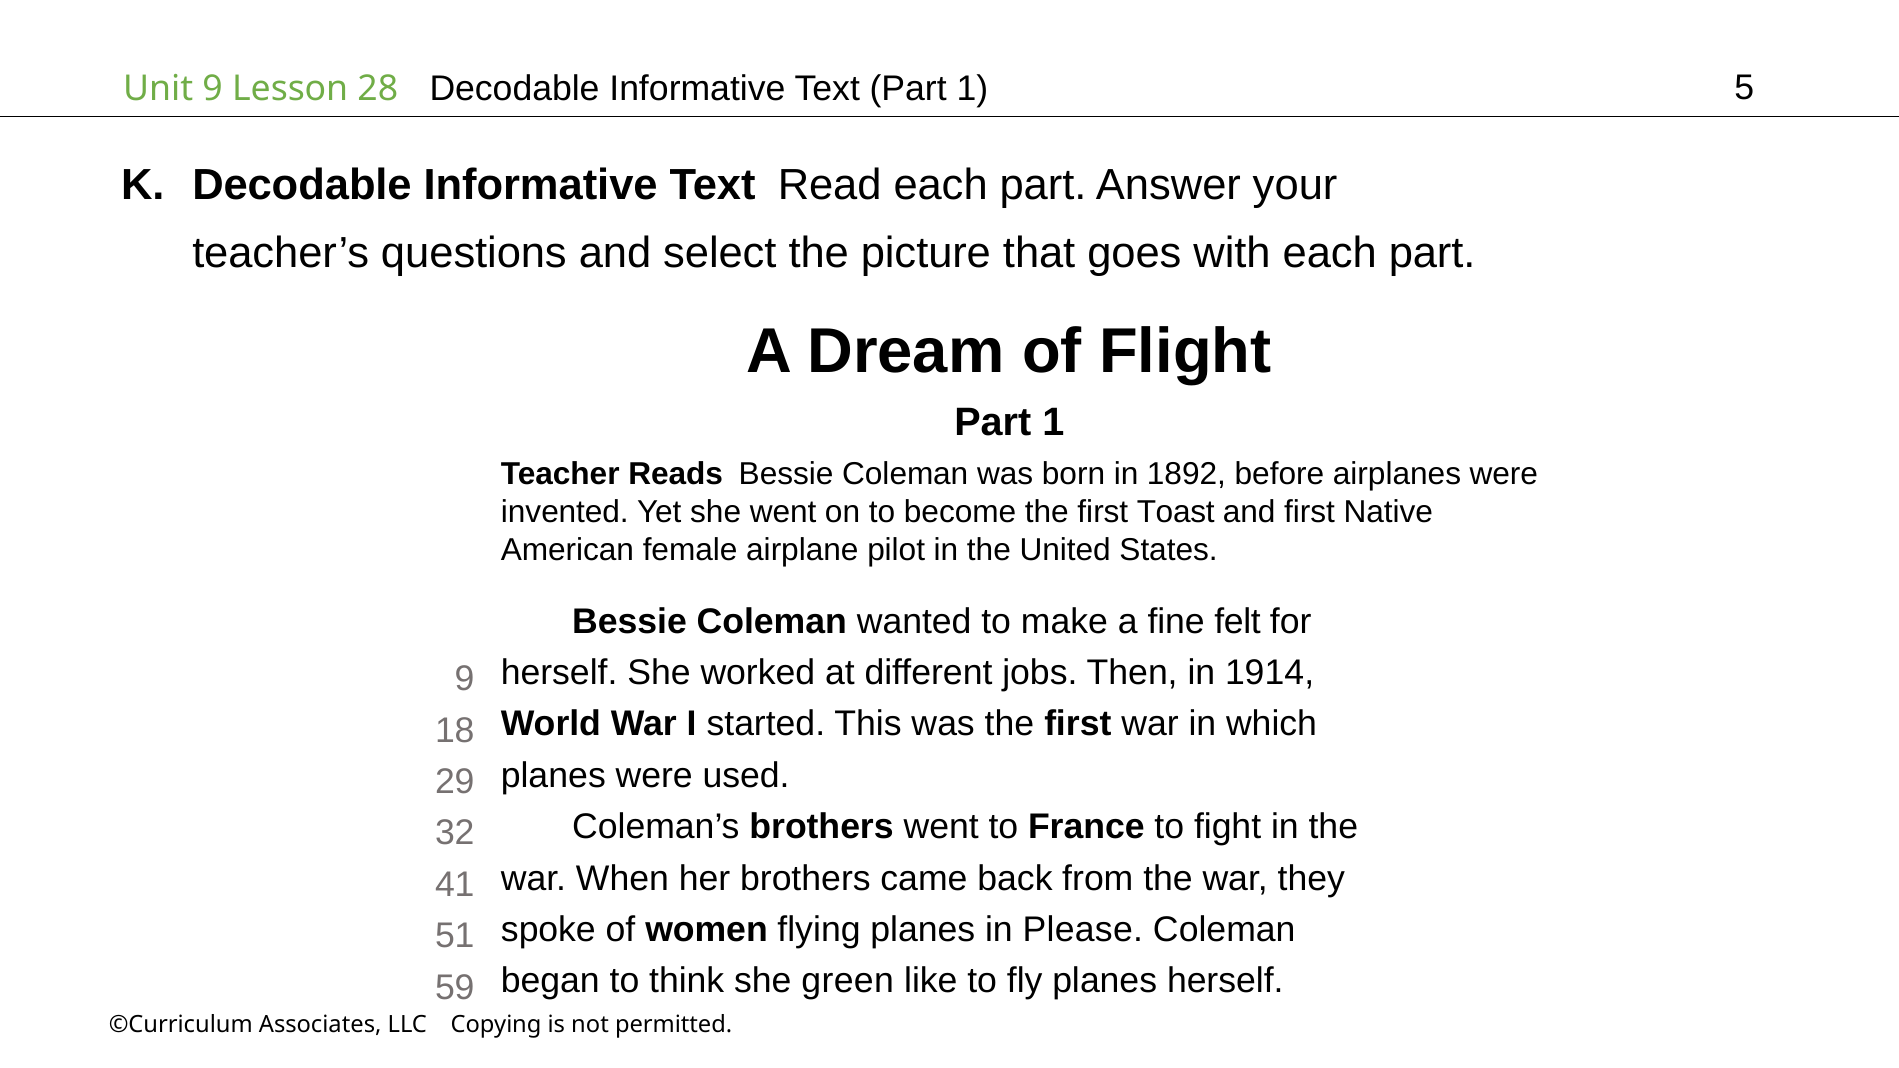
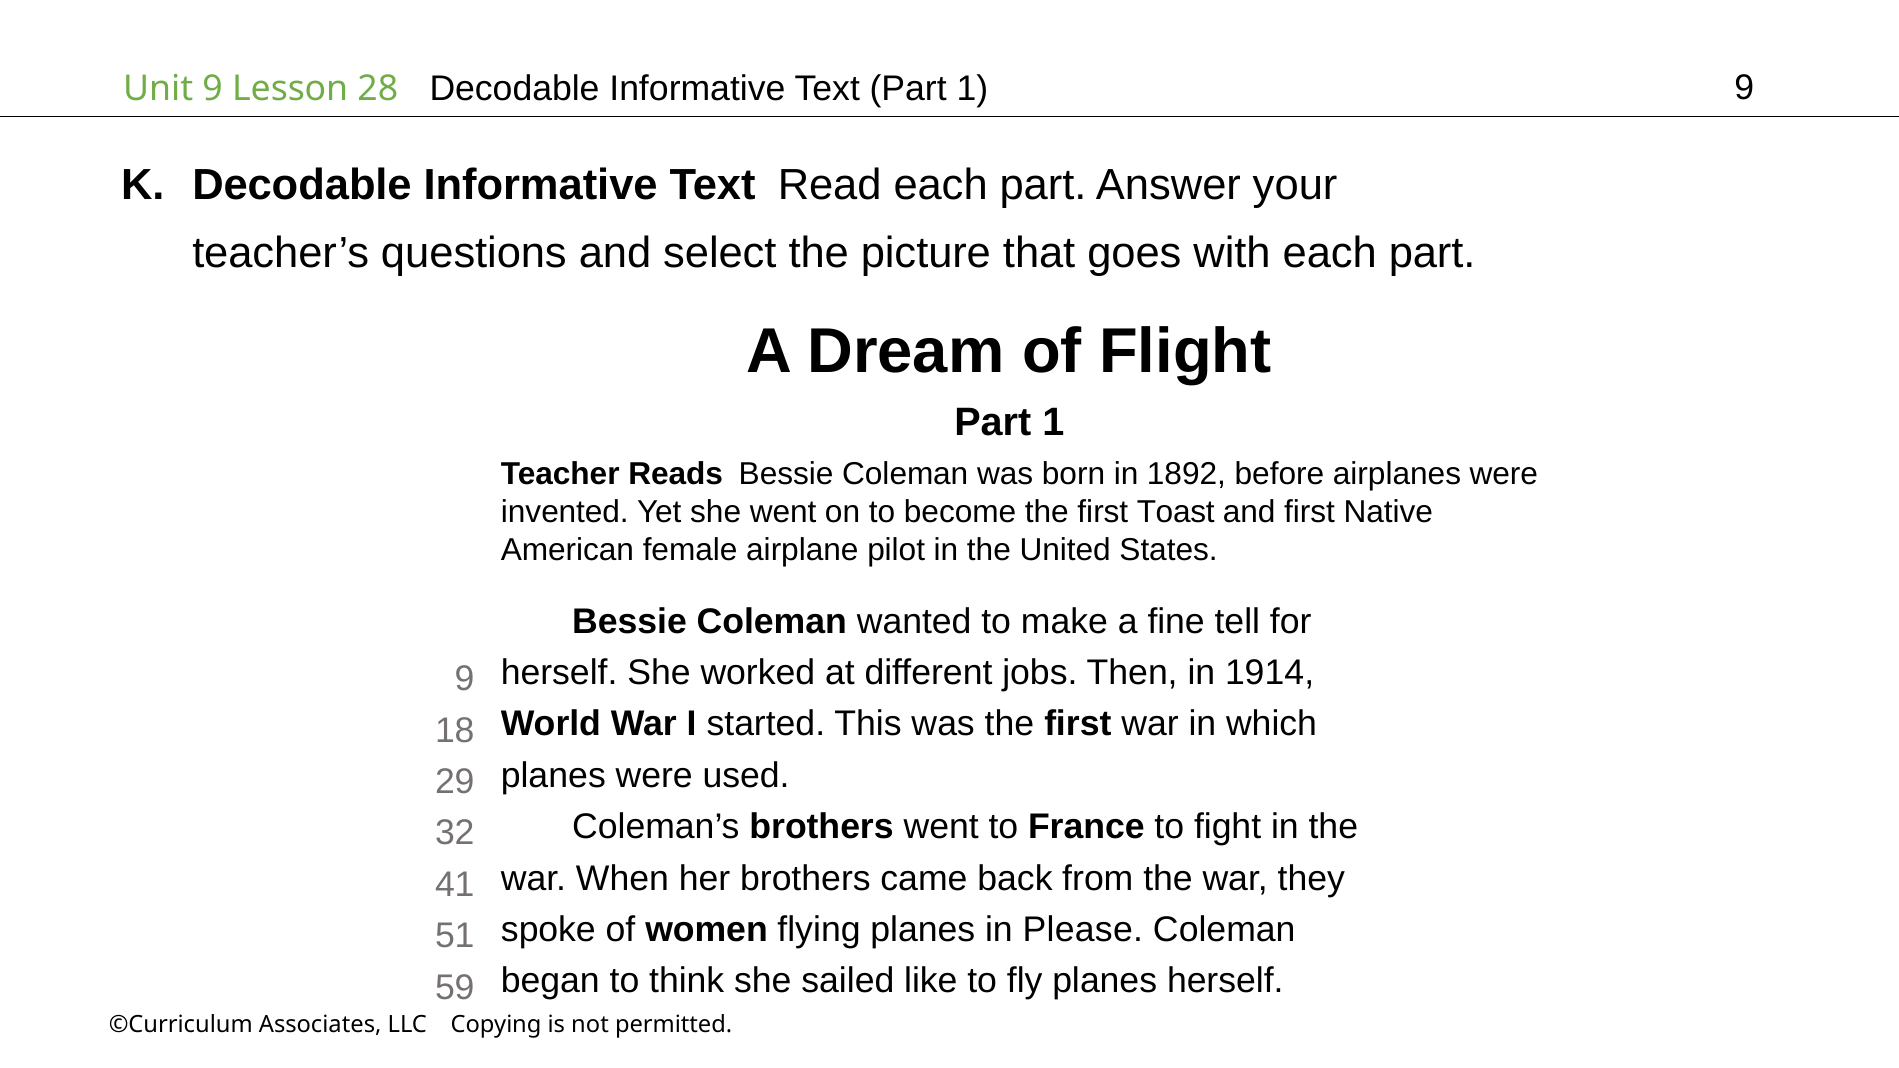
5: 5 -> 9 (1744, 88)
felt: felt -> tell (1237, 621)
green: green -> sailed (848, 981)
